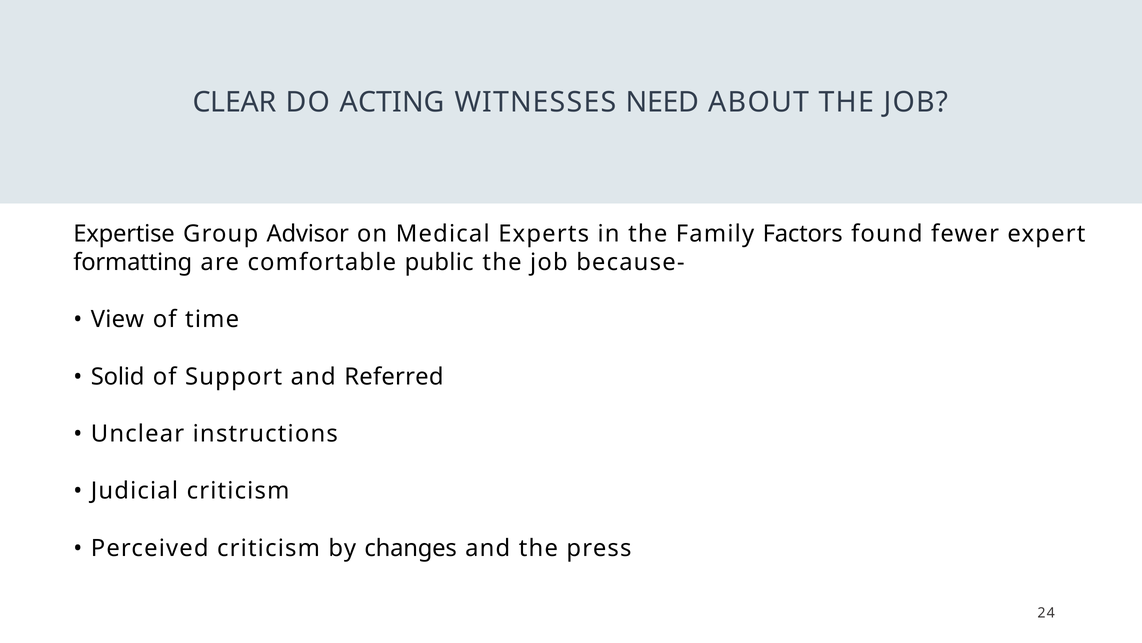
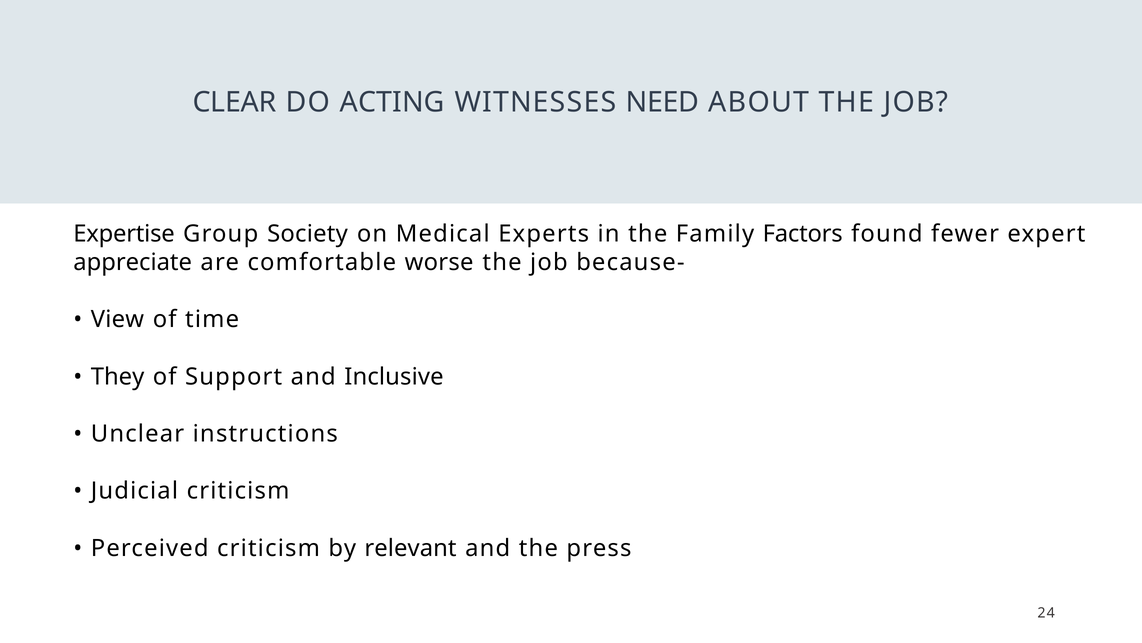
Advisor: Advisor -> Society (307, 234)
formatting: formatting -> appreciate (133, 262)
public: public -> worse (439, 262)
Solid: Solid -> They (118, 376)
Referred: Referred -> Inclusive (394, 376)
changes: changes -> relevant (411, 548)
